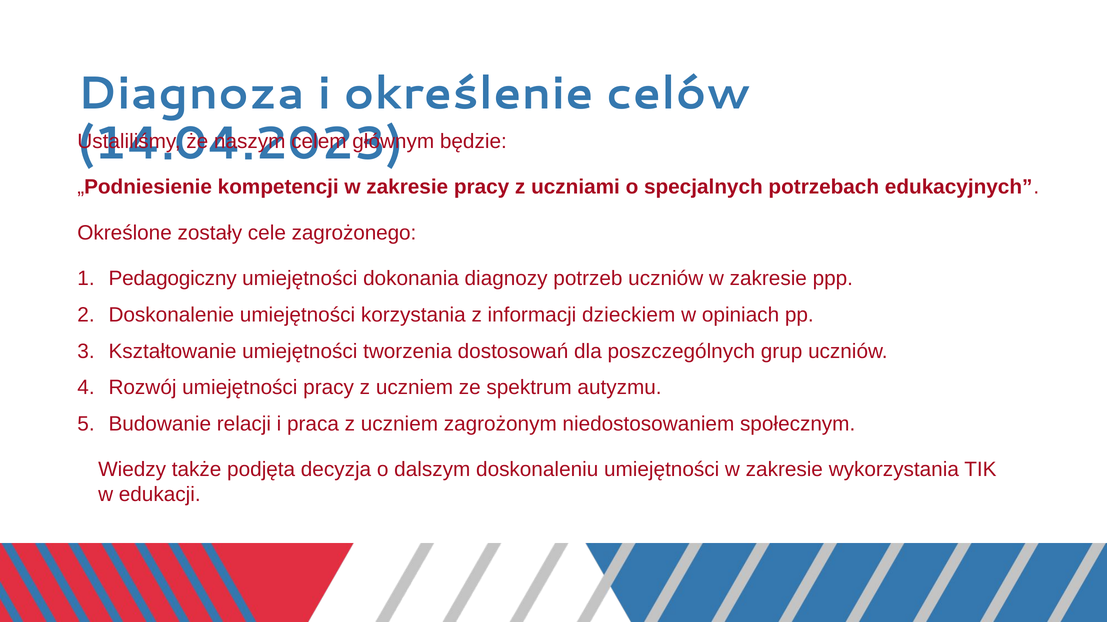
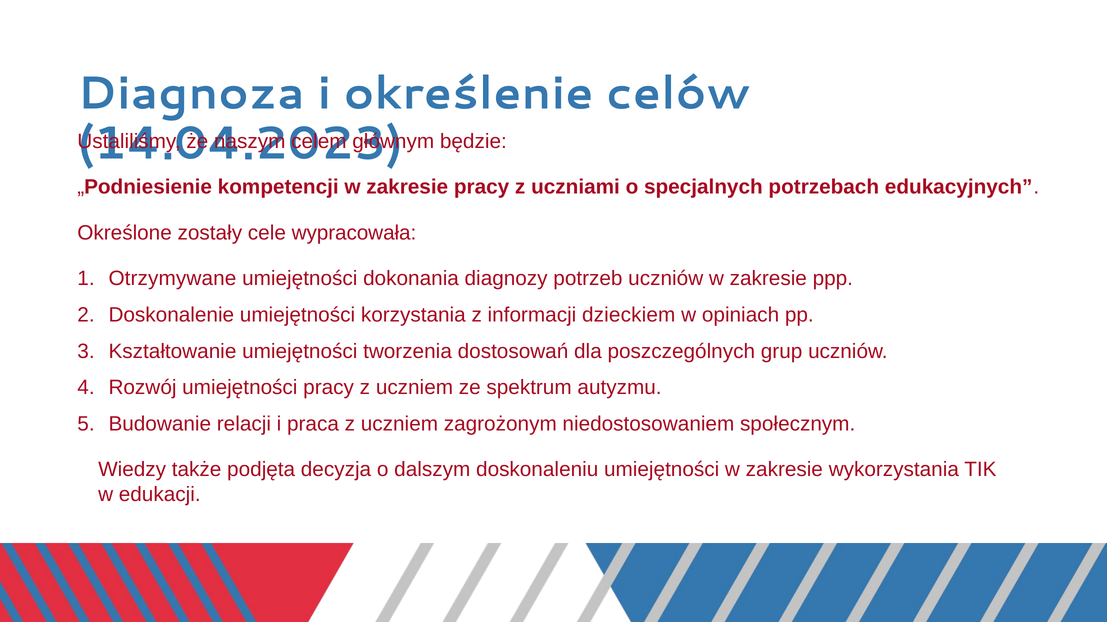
zagrożonego: zagrożonego -> wypracowała (354, 233)
Pedagogiczny: Pedagogiczny -> Otrzymywane (172, 279)
